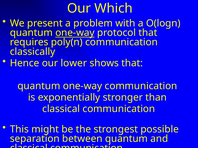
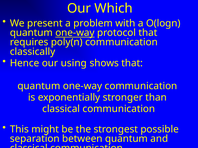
lower: lower -> using (74, 63)
